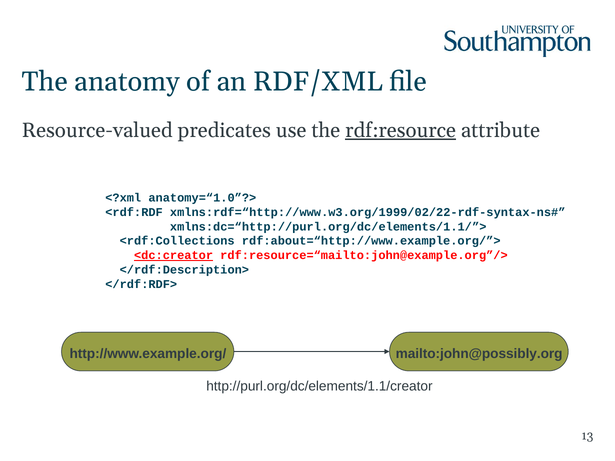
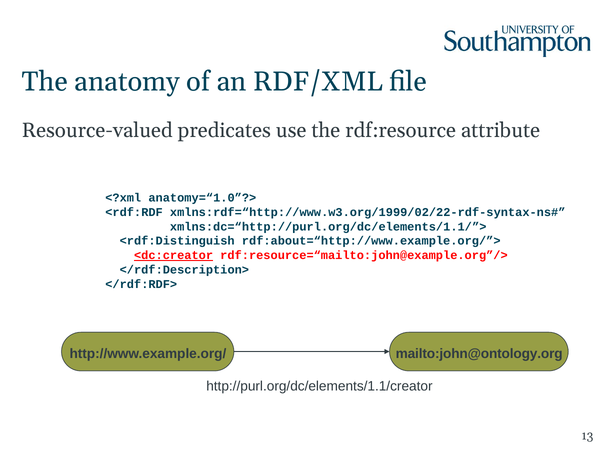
rdf:resource underline: present -> none (401, 131)
<rdf:Collections: <rdf:Collections -> <rdf:Distinguish (177, 241)
mailto:john@possibly.org: mailto:john@possibly.org -> mailto:john@ontology.org (479, 354)
